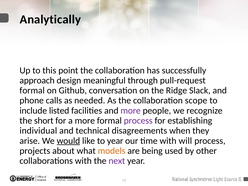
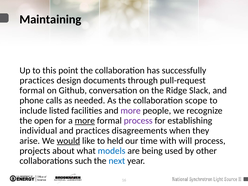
Analytically: Analytically -> Maintaining (50, 19)
approach: approach -> practices (37, 80)
meaningful: meaningful -> documents (104, 80)
short: short -> open (44, 121)
more underline: none -> present (85, 121)
and technical: technical -> practices (93, 131)
to year: year -> held (115, 141)
models colour: orange -> blue (112, 151)
collaborations with: with -> such (83, 161)
next colour: purple -> blue (117, 161)
